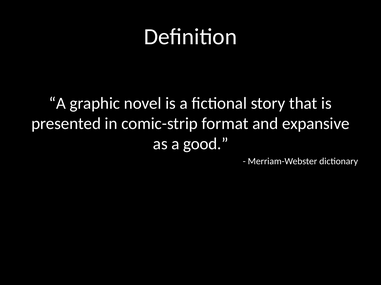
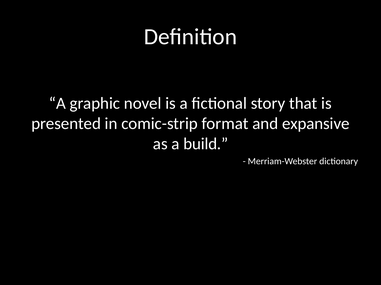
good: good -> build (206, 144)
